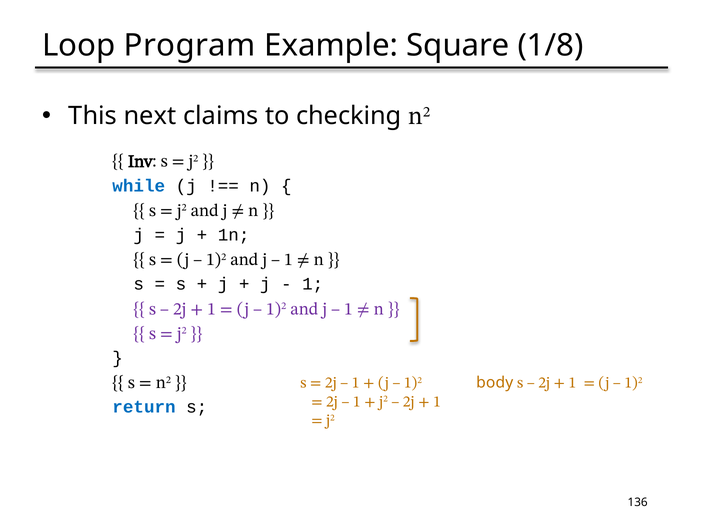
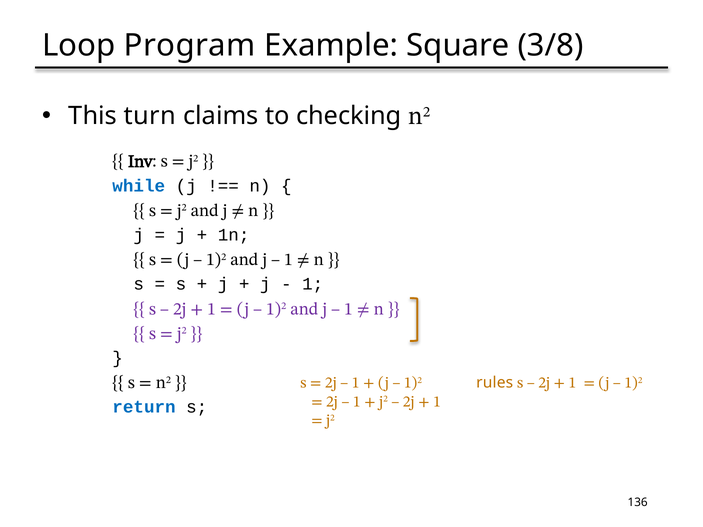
1/8: 1/8 -> 3/8 (551, 46)
next: next -> turn (150, 116)
body: body -> rules (495, 383)
